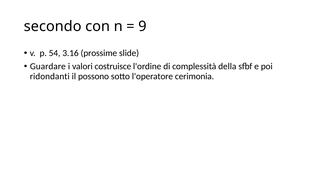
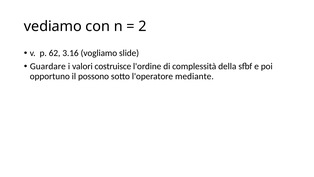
secondo: secondo -> vediamo (53, 26)
9: 9 -> 2 (142, 26)
54: 54 -> 62 (55, 53)
prossime: prossime -> vogliamo (99, 53)
ridondanti: ridondanti -> opportuno (50, 76)
cerimonia: cerimonia -> mediante (194, 76)
